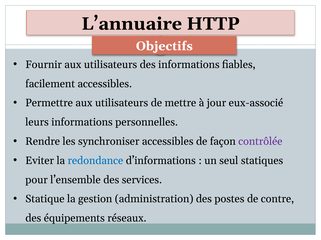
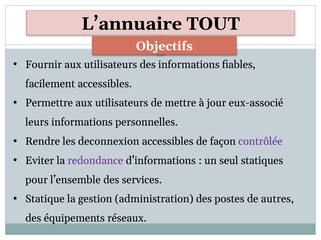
HTTP: HTTP -> TOUT (213, 24)
synchroniser: synchroniser -> deconnexion (109, 142)
redondance colour: blue -> purple (95, 161)
contre: contre -> autres (277, 200)
